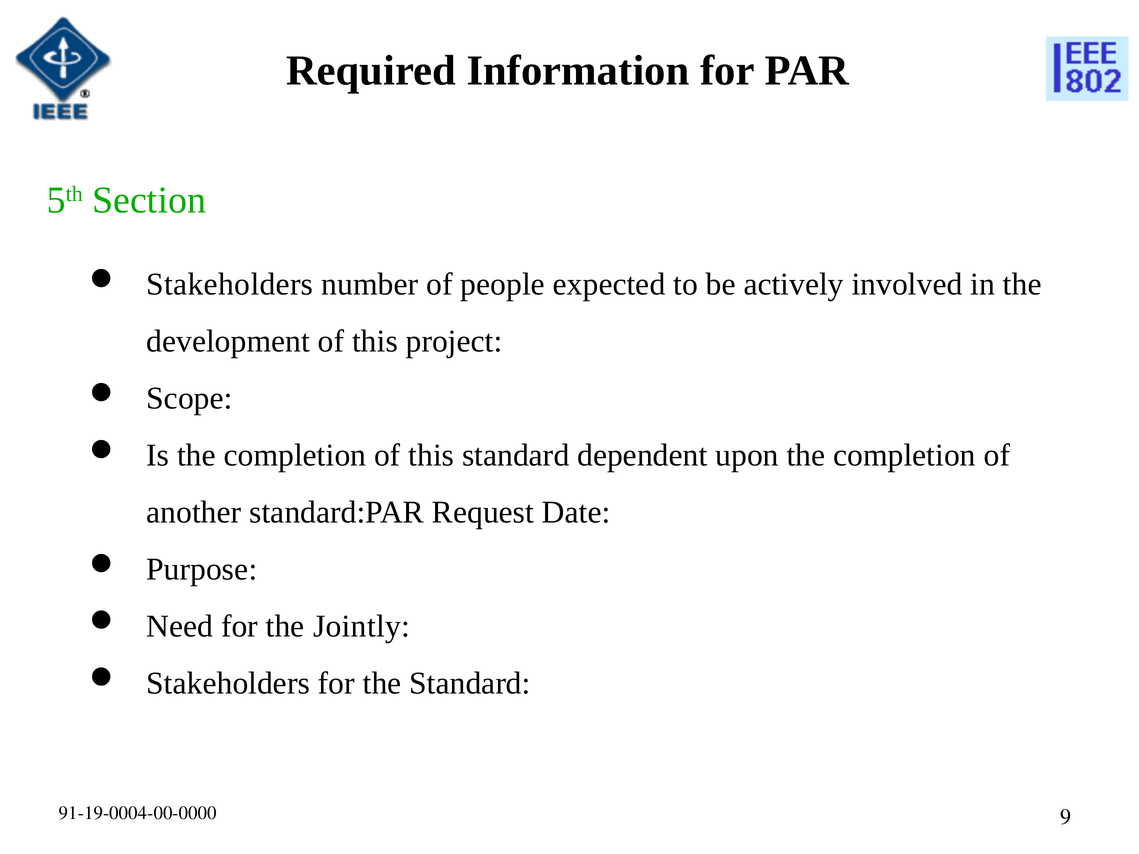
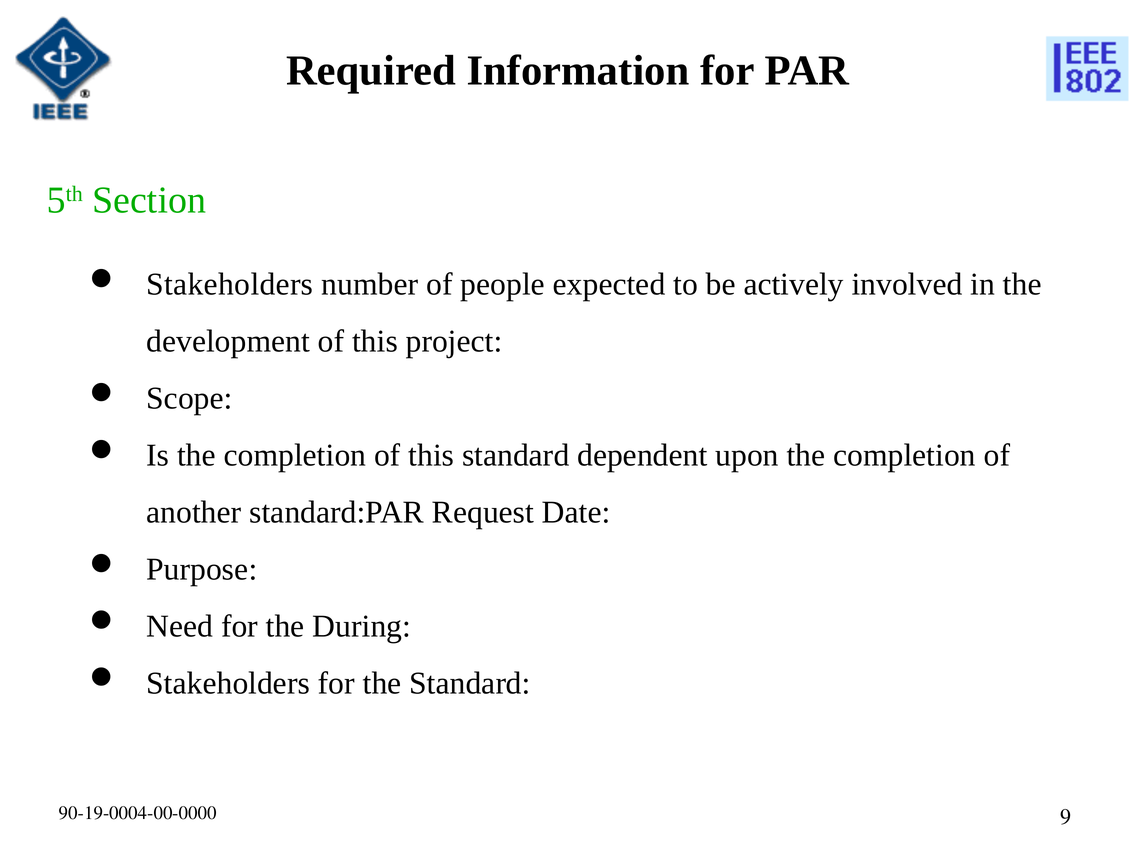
Jointly: Jointly -> During (362, 626)
91-19-0004-00-0000: 91-19-0004-00-0000 -> 90-19-0004-00-0000 (138, 813)
